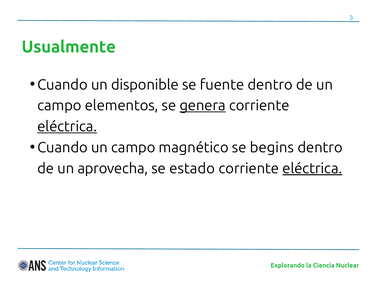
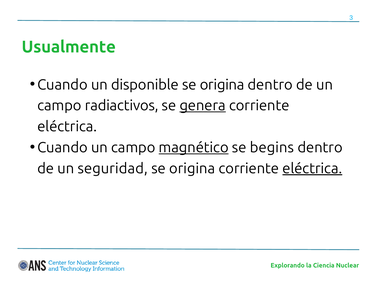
fuente: fuente -> origina (222, 85)
elementos: elementos -> radiactivos (122, 106)
eléctrica underline: present -> none (67, 127)
magnético underline: none -> present (194, 148)
aprovecha: aprovecha -> seguridad (113, 169)
estado: estado -> origina (192, 169)
